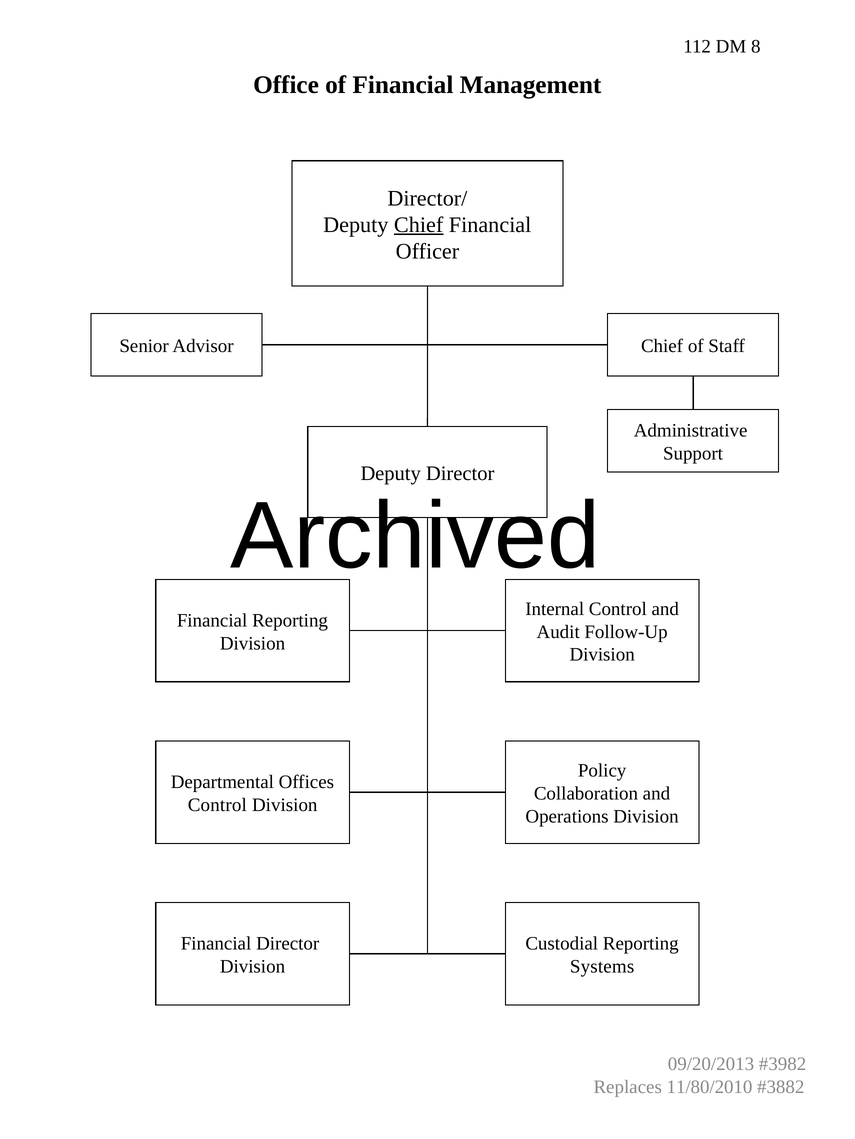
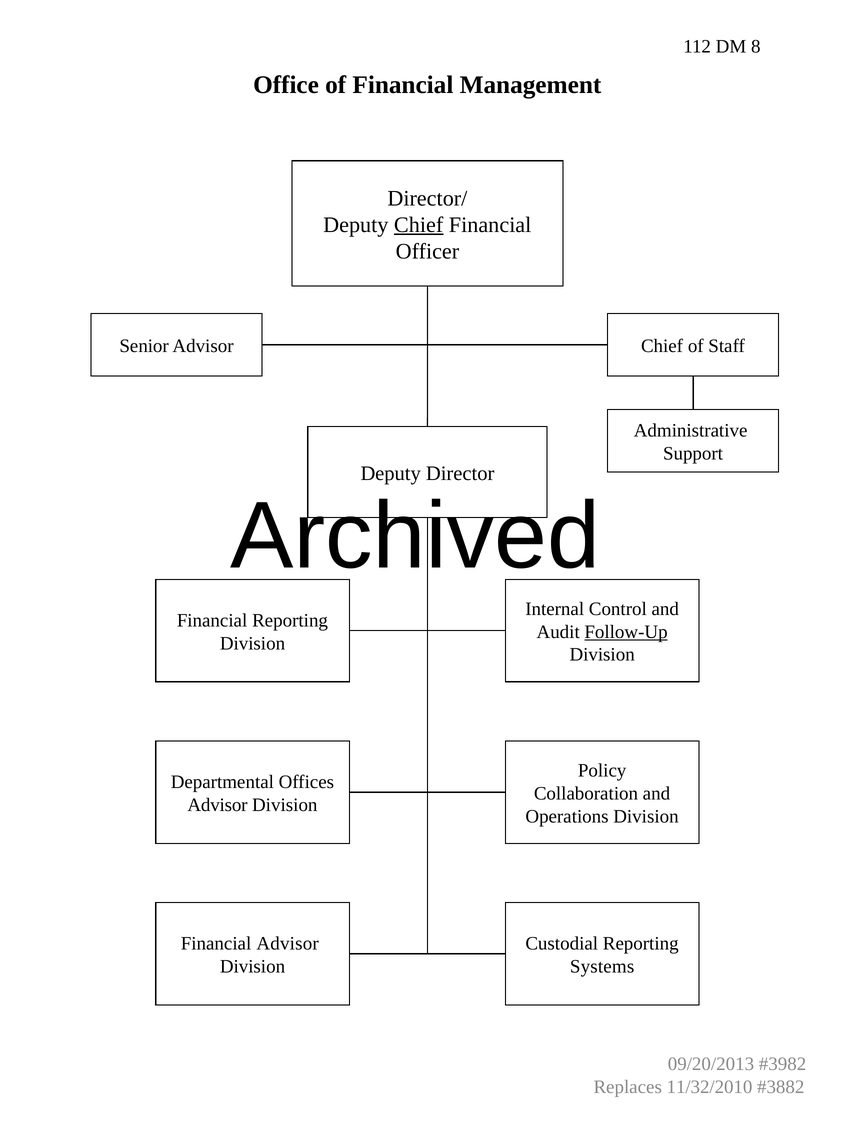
Follow-Up underline: none -> present (626, 632)
Control: Control -> Advisor (217, 806)
Financial Director: Director -> Advisor (288, 945)
11/80/2010: 11/80/2010 -> 11/32/2010 (709, 1088)
